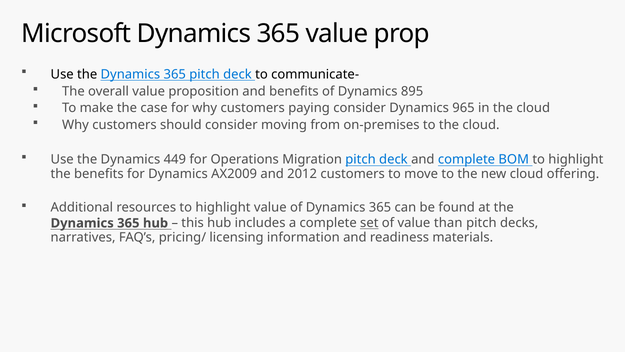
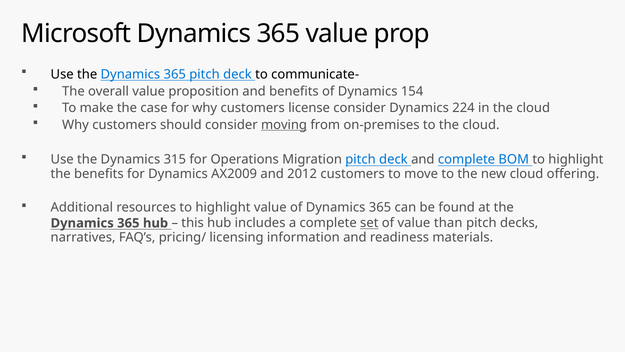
895: 895 -> 154 (412, 91)
paying: paying -> license (309, 108)
965: 965 -> 224 (464, 108)
moving underline: none -> present (284, 125)
449: 449 -> 315 (175, 159)
